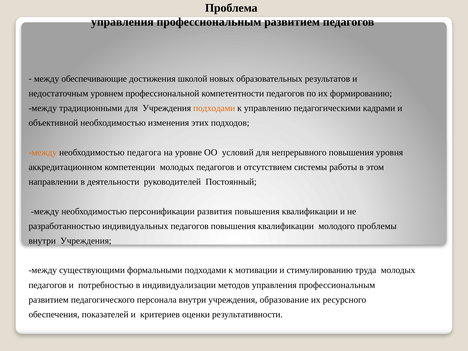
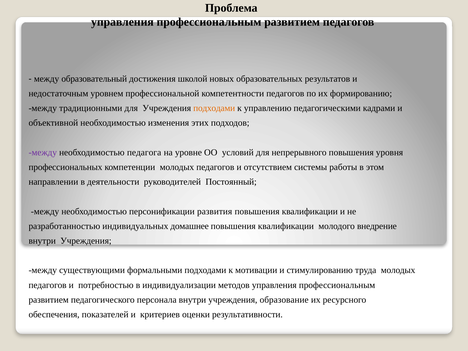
обеспечивающие: обеспечивающие -> образовательный (94, 79)
между colour: orange -> purple (43, 152)
аккредитационном: аккредитационном -> профессиональных (65, 167)
индивидуальных педагогов: педагогов -> домашнее (190, 226)
проблемы: проблемы -> внедрение (377, 226)
